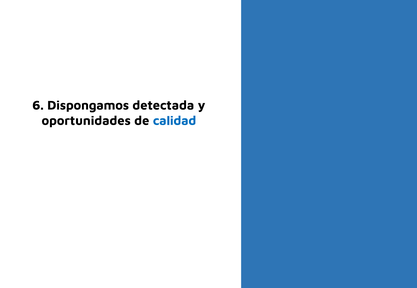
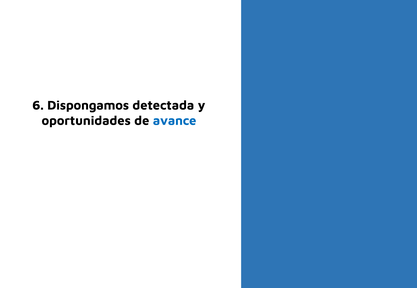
calidad: calidad -> avance (175, 121)
